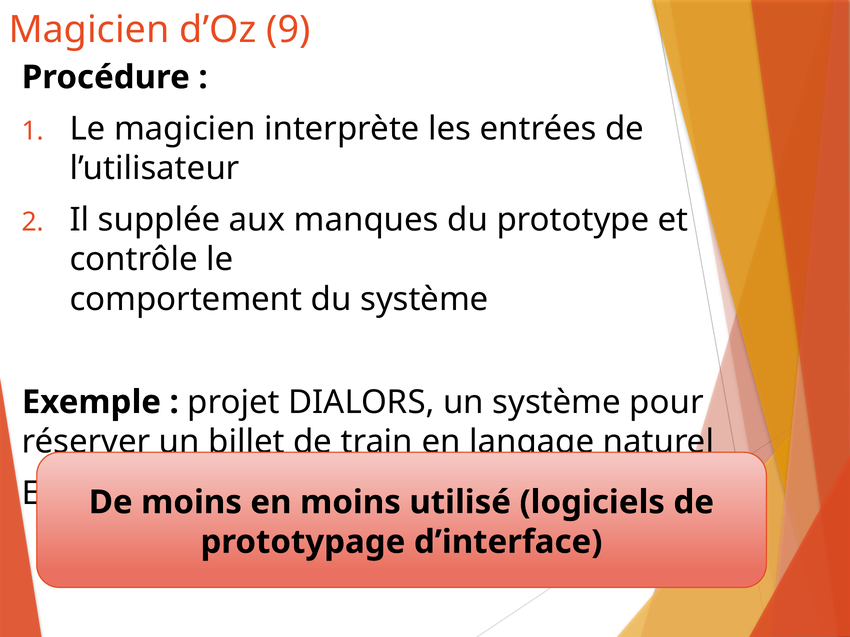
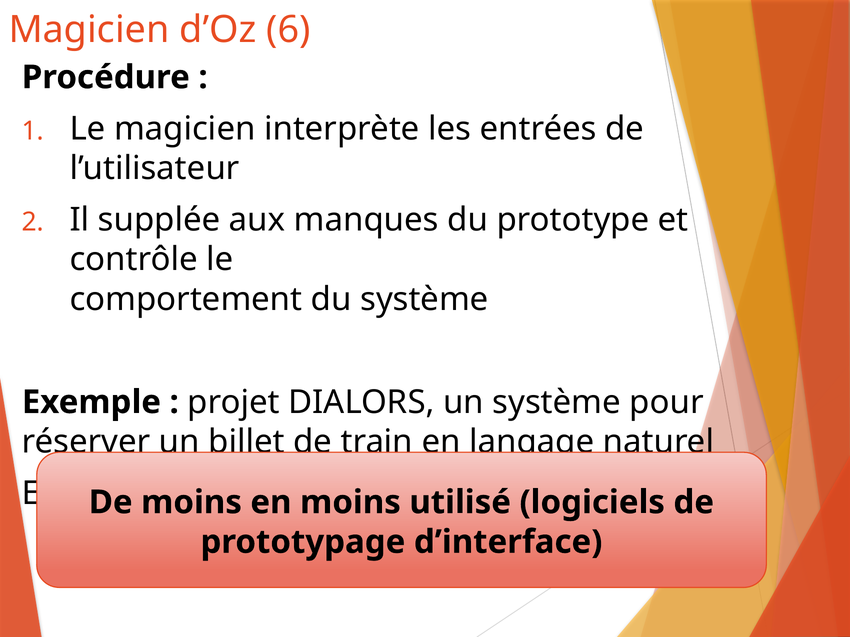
9: 9 -> 6 (288, 30)
